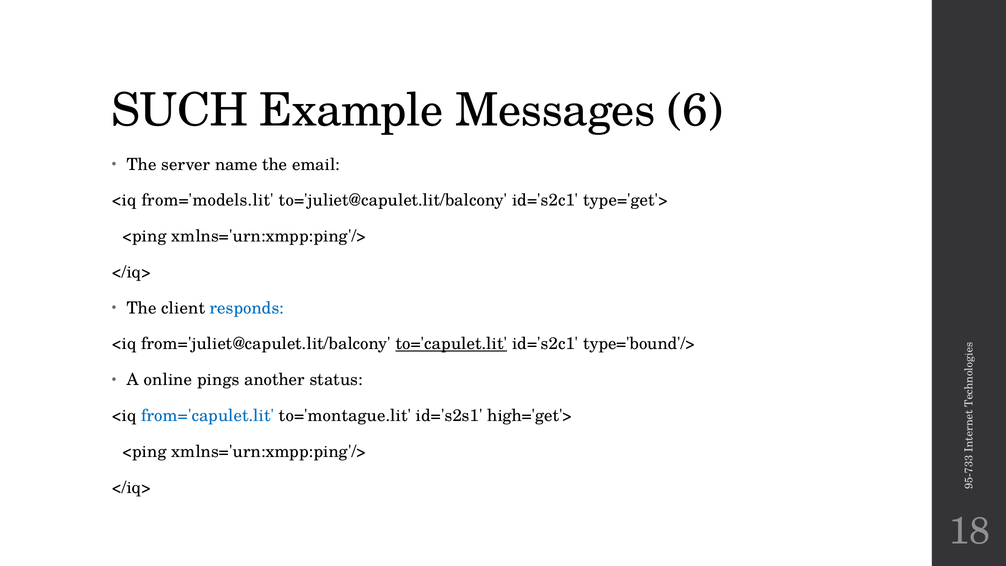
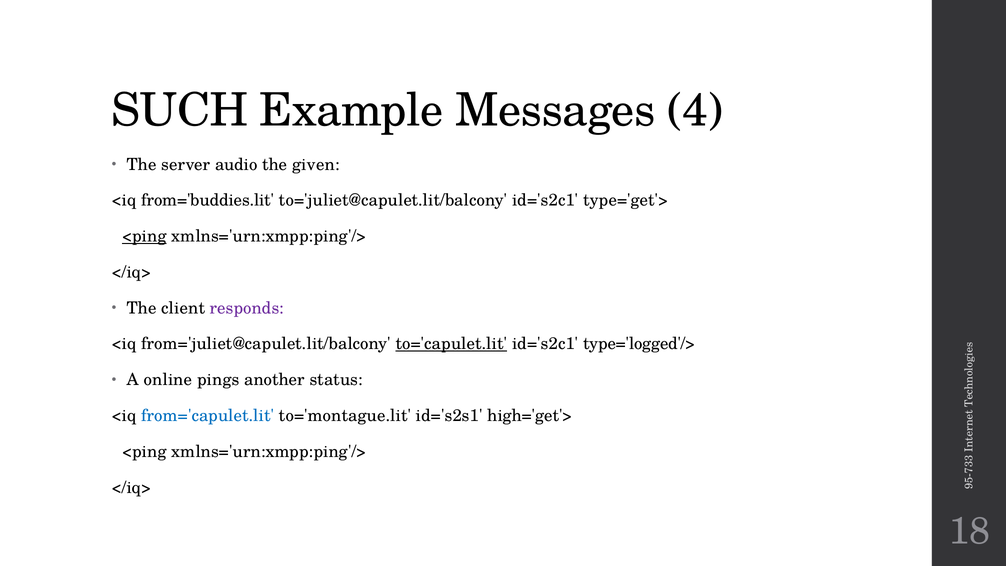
6: 6 -> 4 (695, 111)
name: name -> audio (236, 164)
email: email -> given (316, 164)
from='models.lit: from='models.lit -> from='buddies.lit (208, 200)
<ping underline: none -> present (144, 236)
responds colour: blue -> purple (247, 308)
type='bound'/>: type='bound'/> -> type='logged'/> (639, 344)
